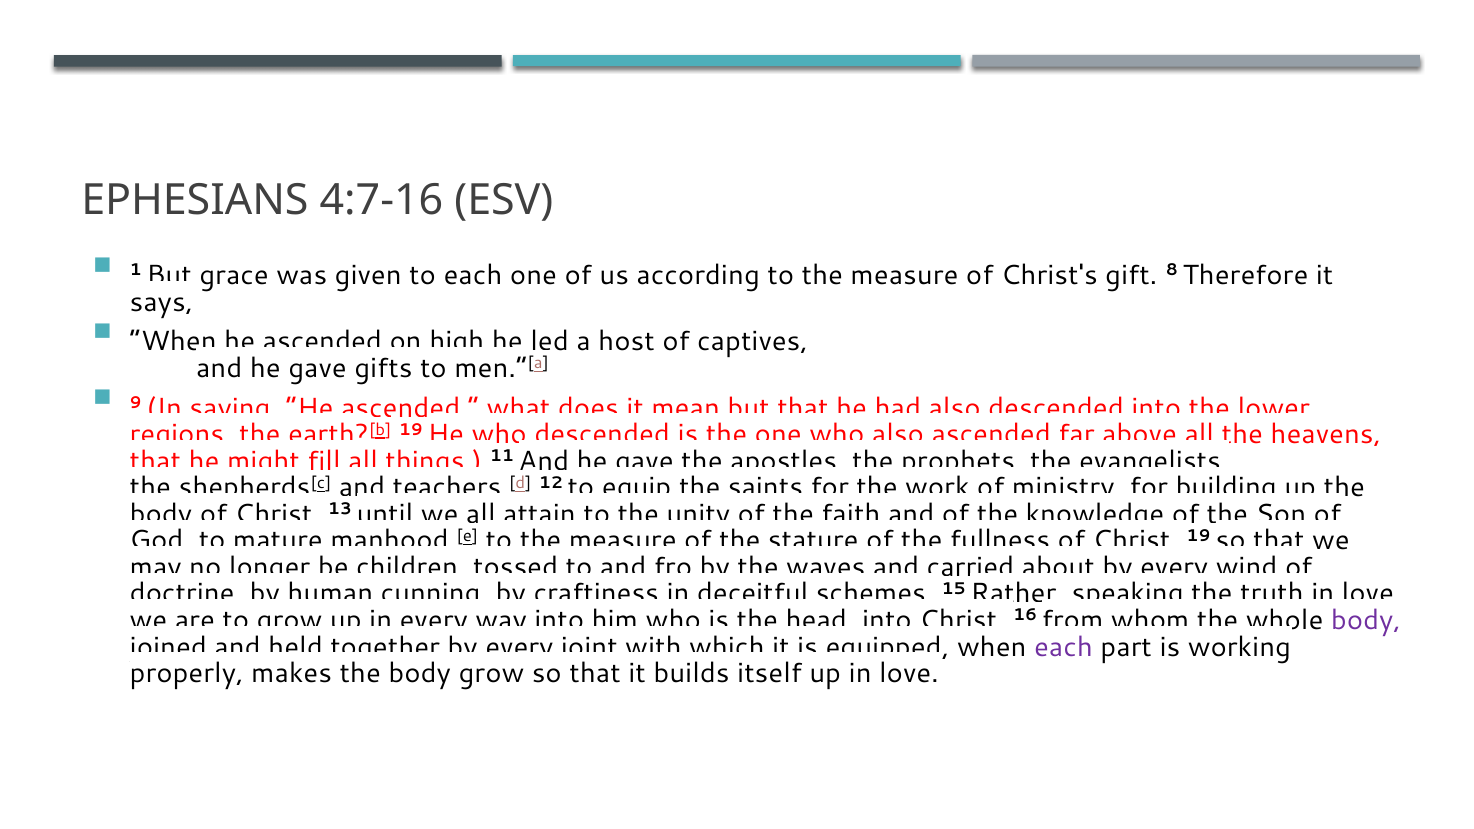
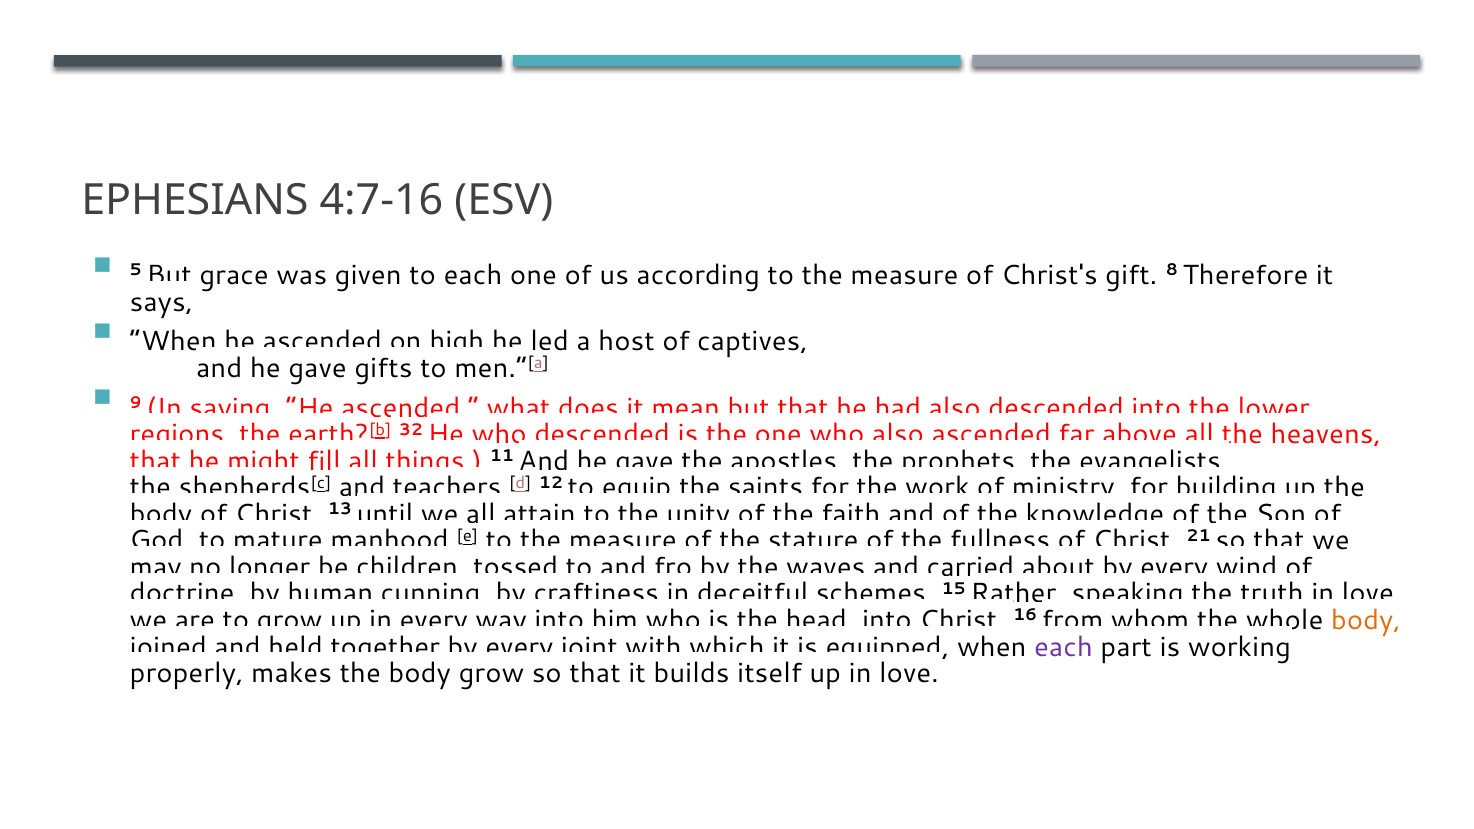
1: 1 -> 5 (136, 270)
19: 19 -> 32 (411, 430)
19: 19 -> 21 (1198, 536)
body colour: purple -> orange (1366, 620)
